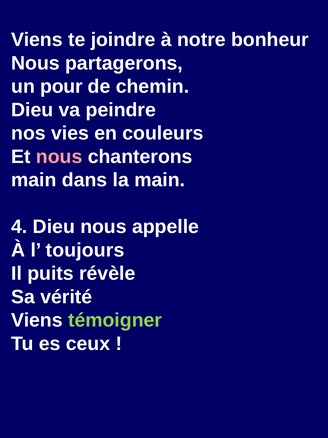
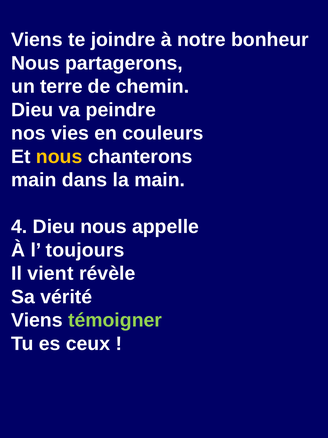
pour: pour -> terre (61, 86)
nous colour: pink -> yellow (59, 156)
puits: puits -> vient (50, 273)
